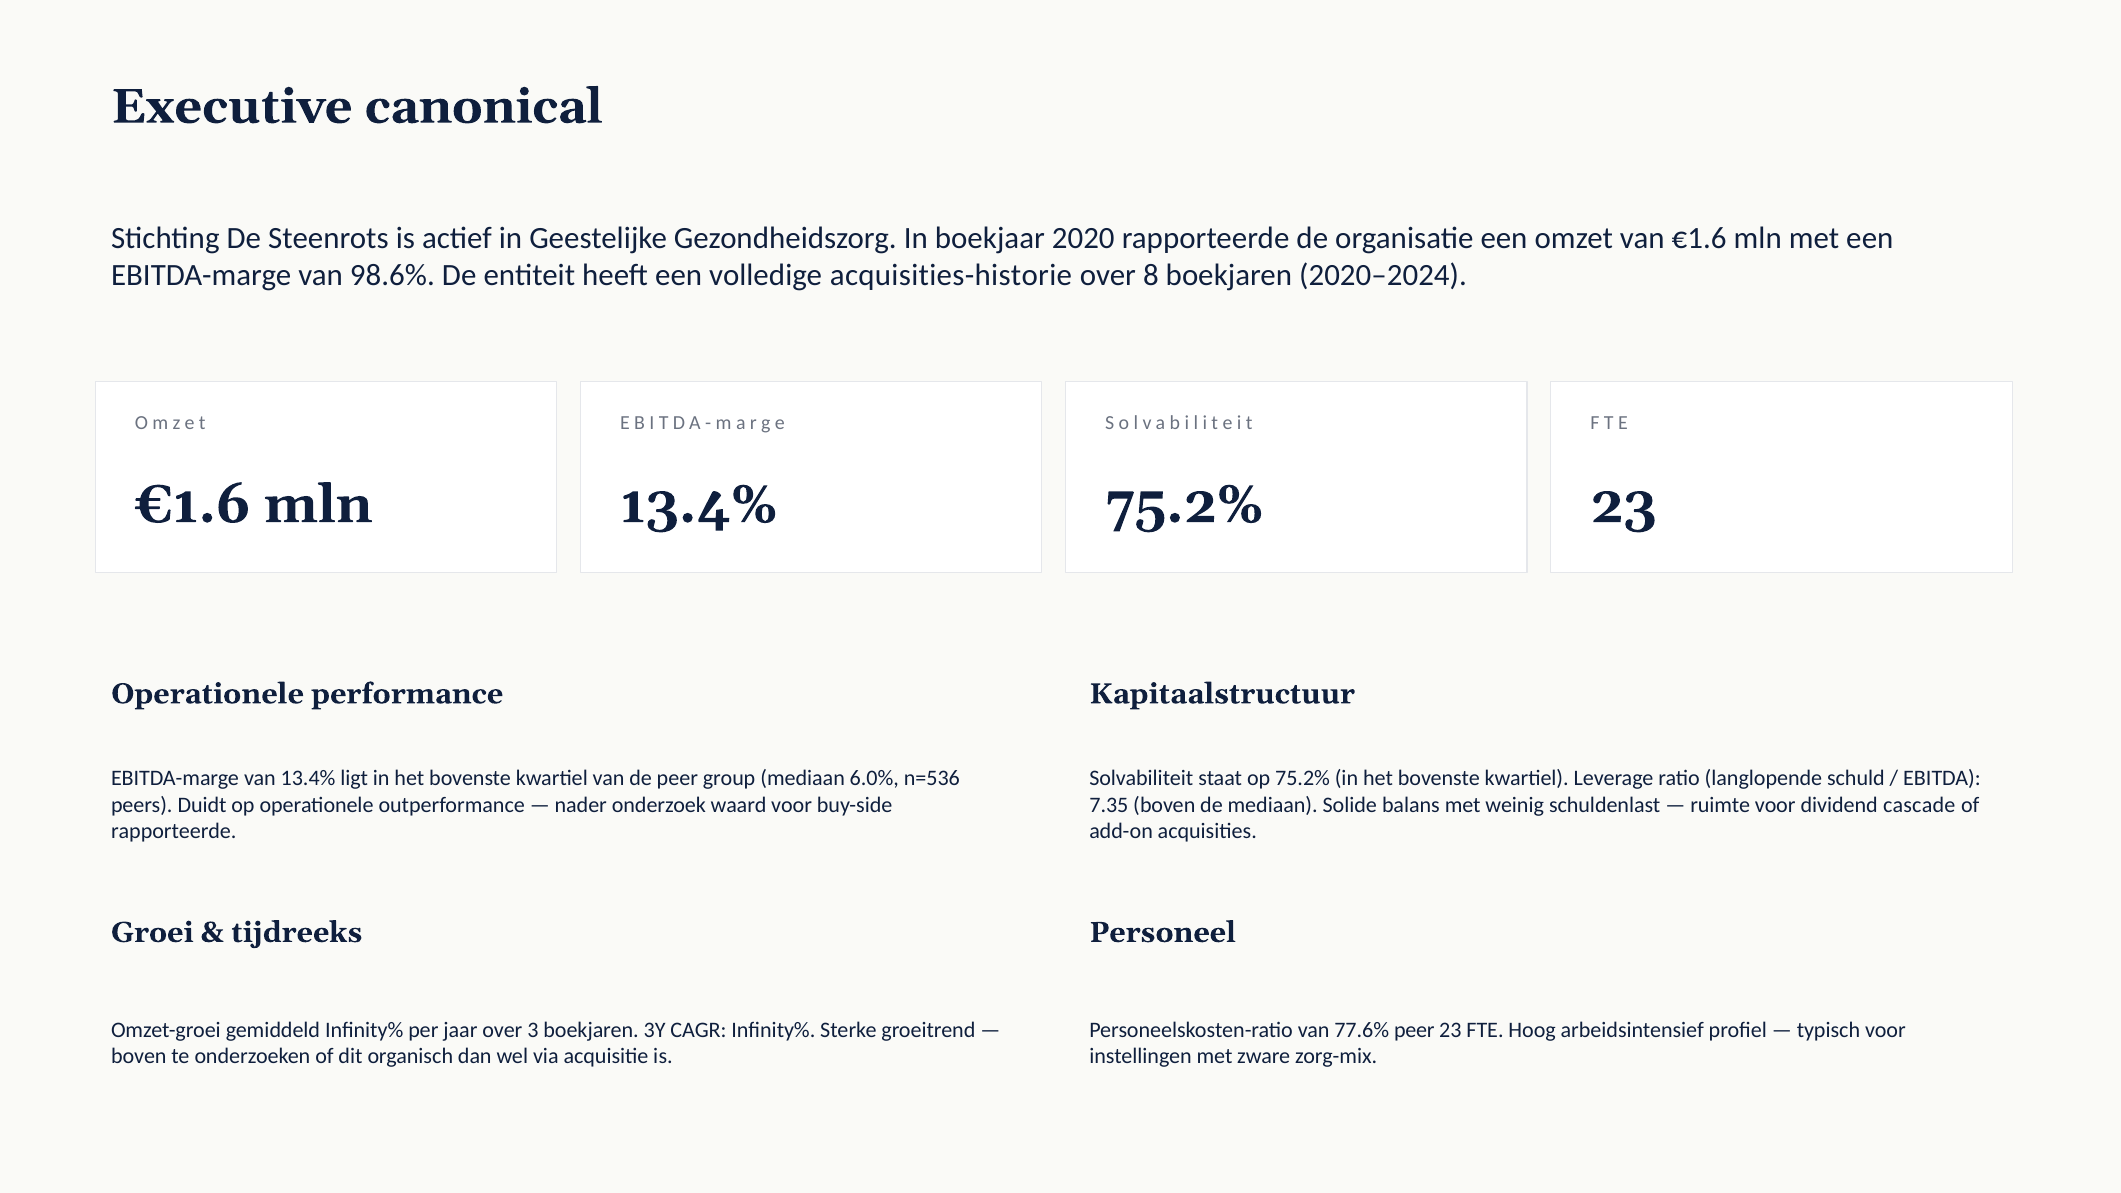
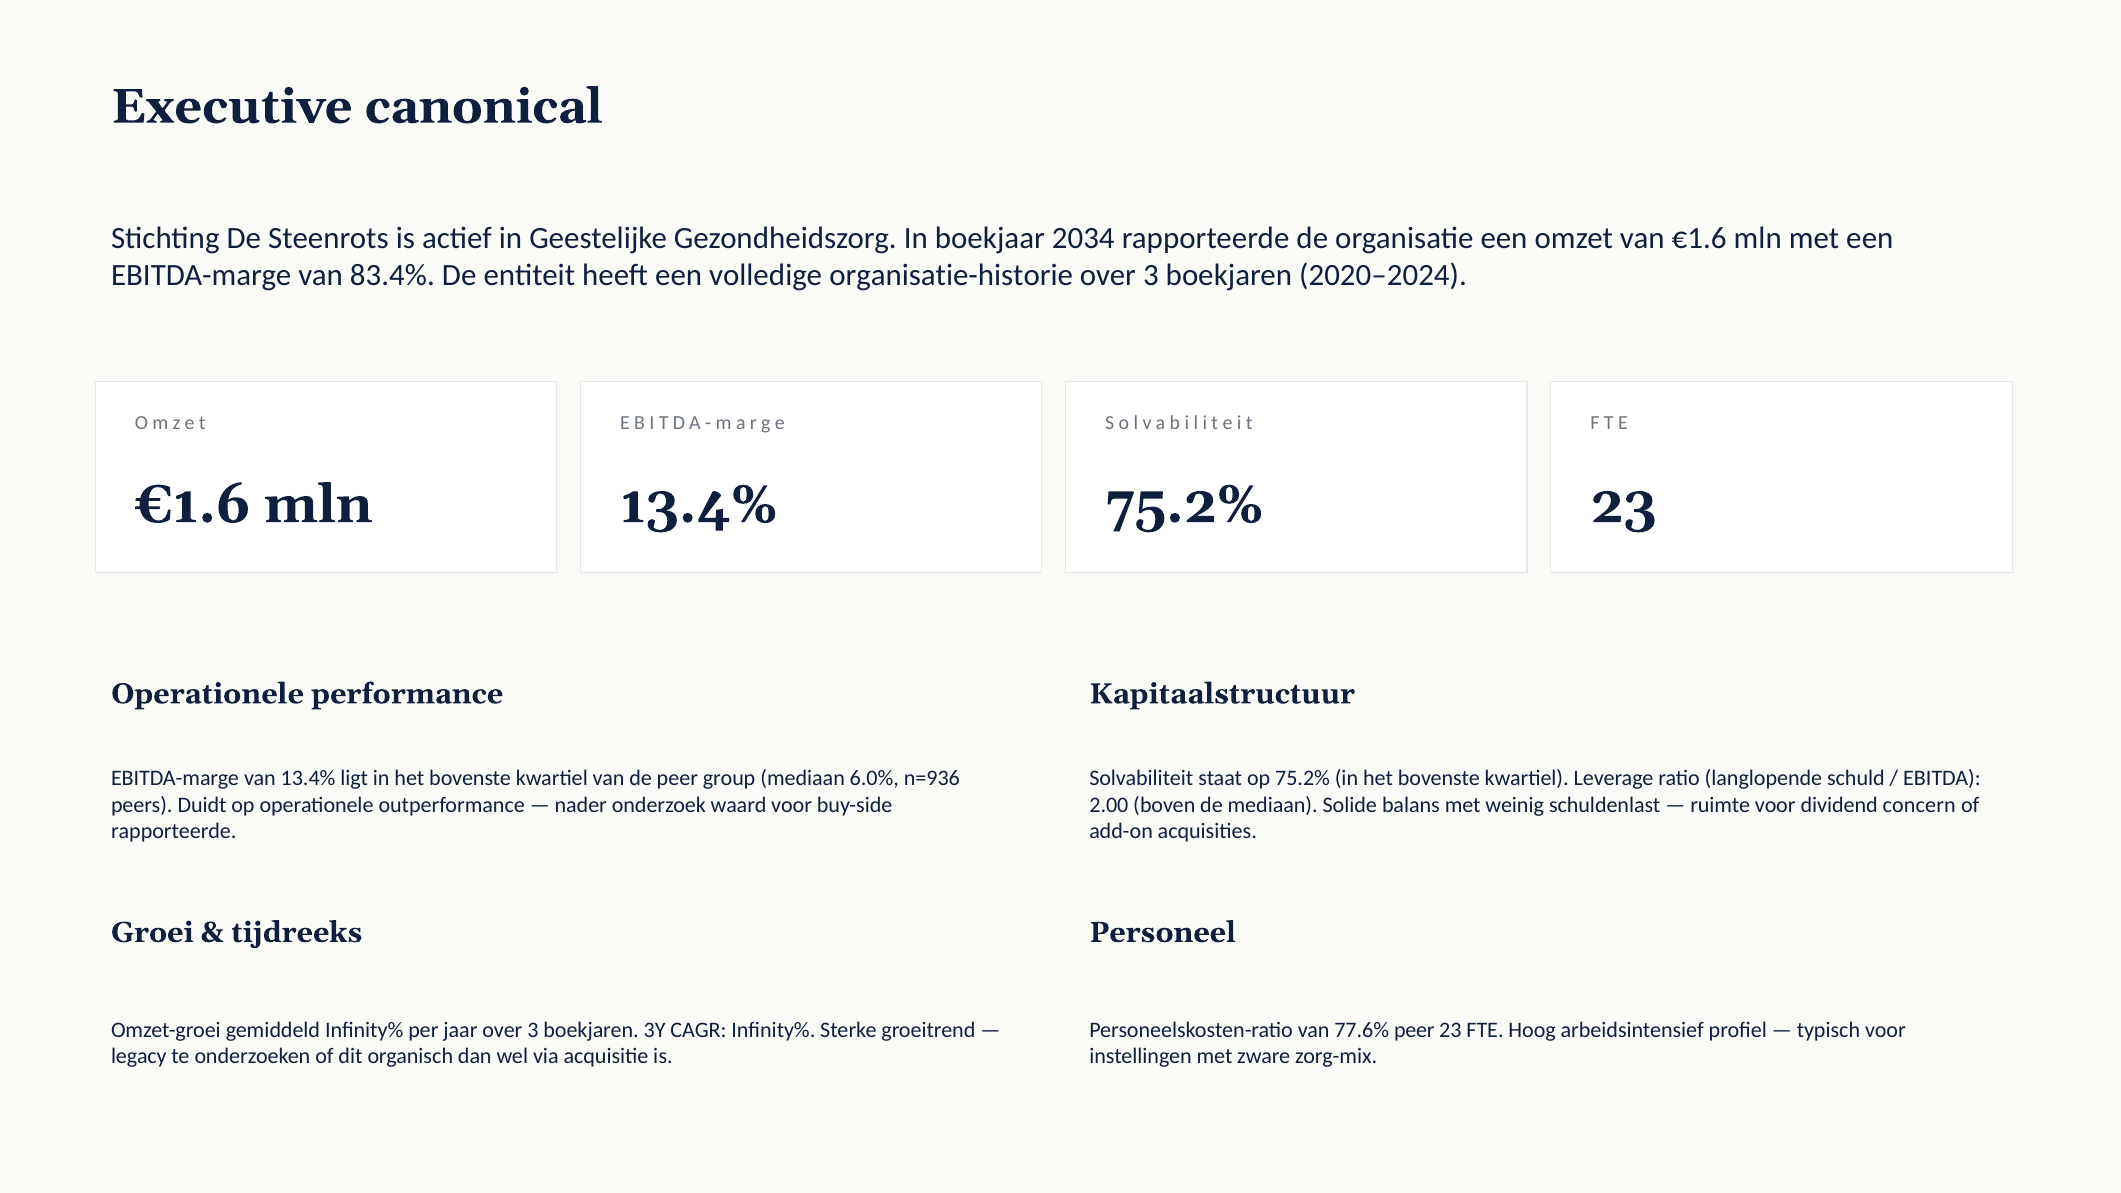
2020: 2020 -> 2034 (1083, 238)
98.6%: 98.6% -> 83.4% (392, 275)
acquisities-historie: acquisities-historie -> organisatie-historie (951, 275)
8: 8 -> 3 (1151, 275)
n=536: n=536 -> n=936 (932, 778)
7.35: 7.35 -> 2.00 (1109, 805)
cascade: cascade -> concern (1919, 805)
boven: boven -> legacy (139, 1057)
